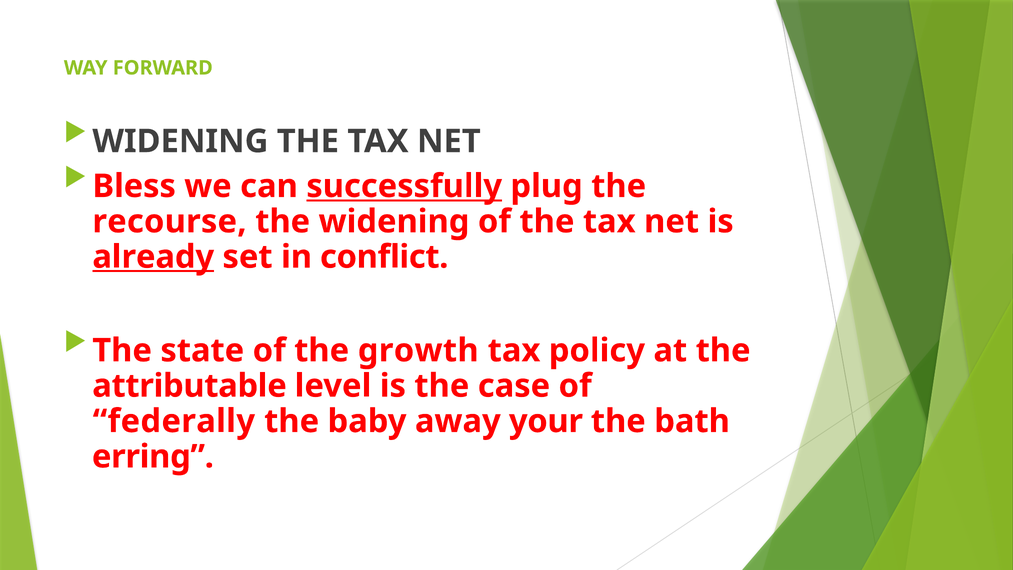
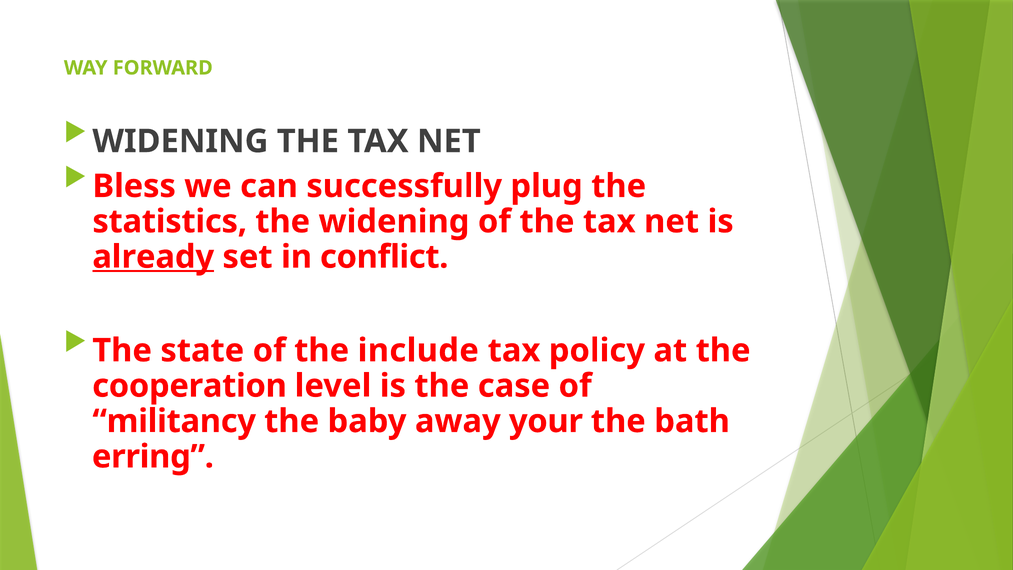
successfully underline: present -> none (404, 186)
recourse: recourse -> statistics (170, 221)
growth: growth -> include (418, 350)
attributable: attributable -> cooperation (190, 386)
federally: federally -> militancy (174, 421)
